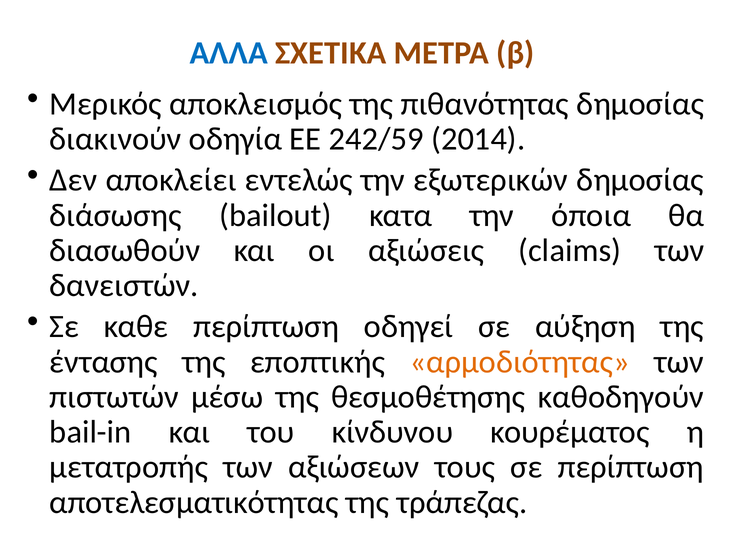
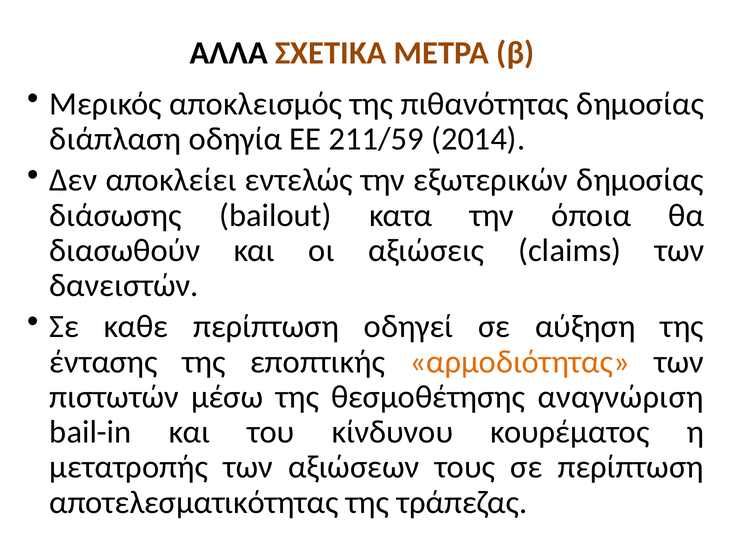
ΑΛΛΑ colour: blue -> black (229, 53)
διακινούν: διακινούν -> διάπλαση (115, 139)
242/59: 242/59 -> 211/59 (376, 139)
καθοδηγούν: καθοδηγούν -> αναγνώριση (621, 397)
